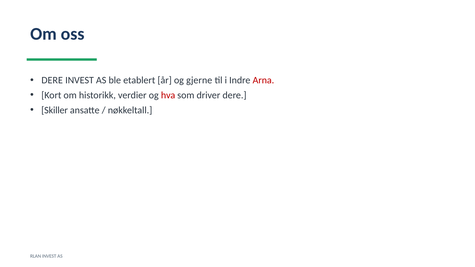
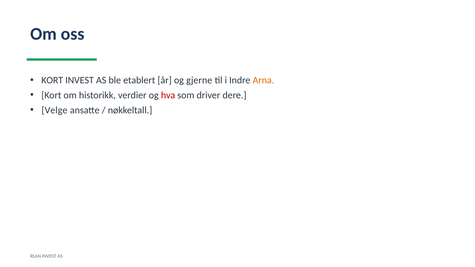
DERE: DERE -> KORT (52, 80)
Arna colour: red -> orange (263, 80)
Skiller: Skiller -> Velge (54, 110)
